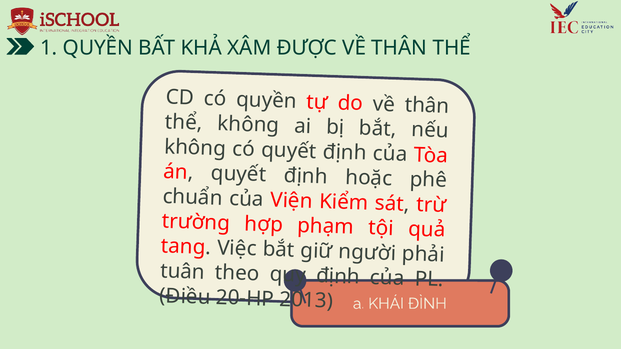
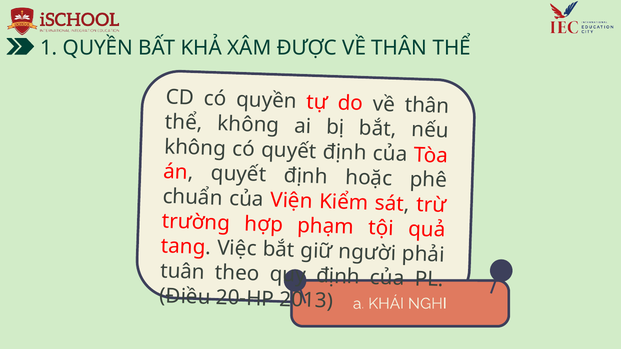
ĐÌNH: ĐÌNH -> NGHI (427, 304)
